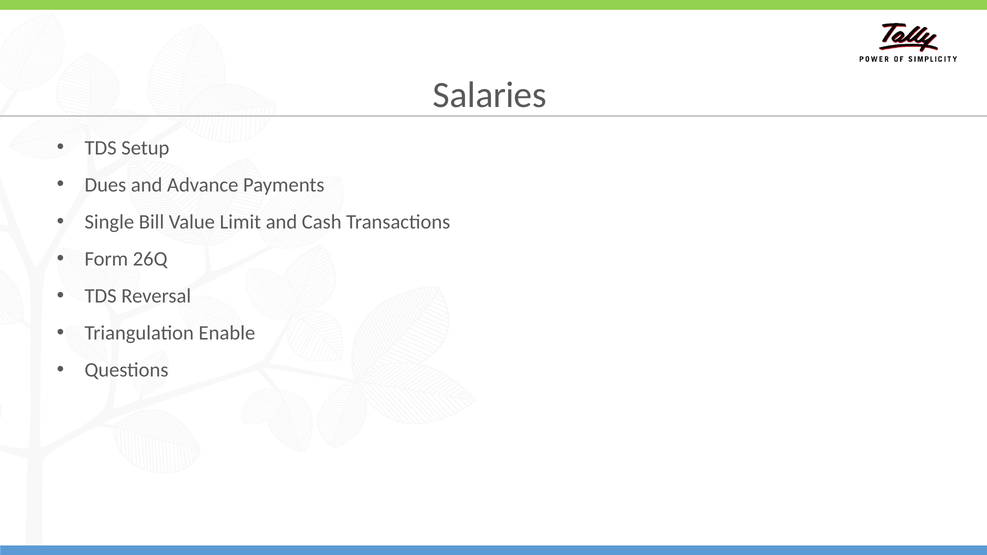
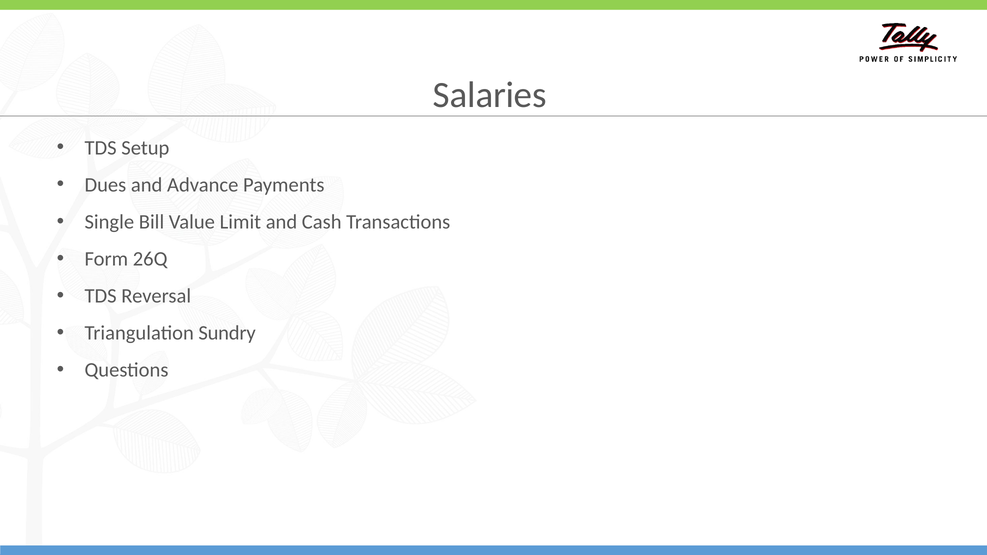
Enable: Enable -> Sundry (227, 333)
